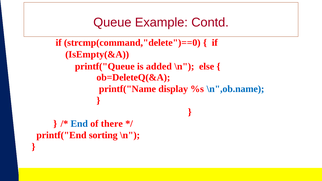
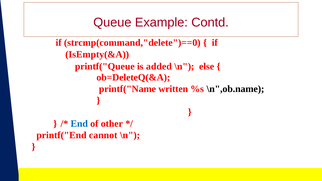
display: display -> written (173, 89)
\n",ob.name colour: blue -> black (235, 89)
there: there -> other (112, 124)
sorting: sorting -> cannot (103, 135)
